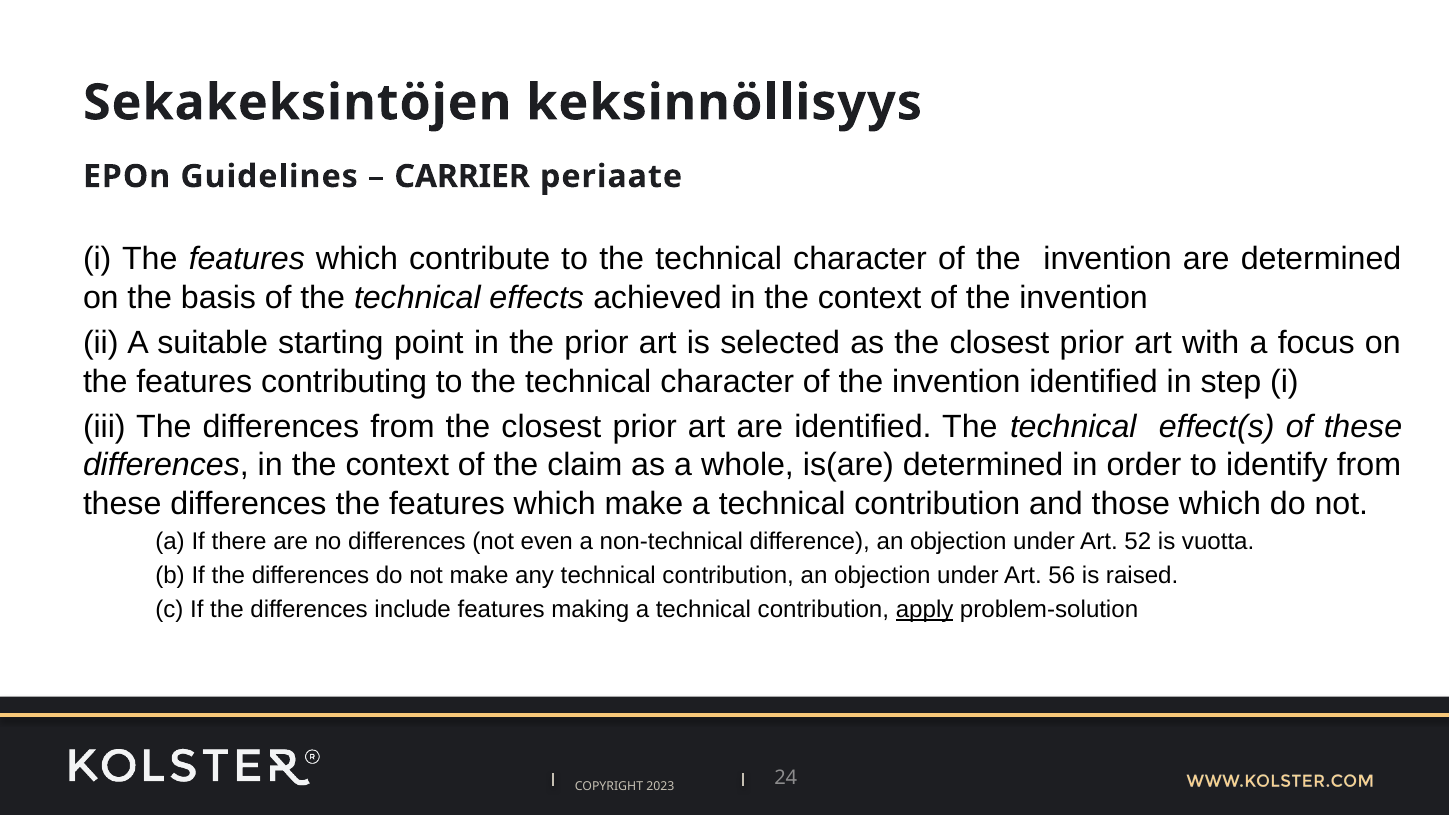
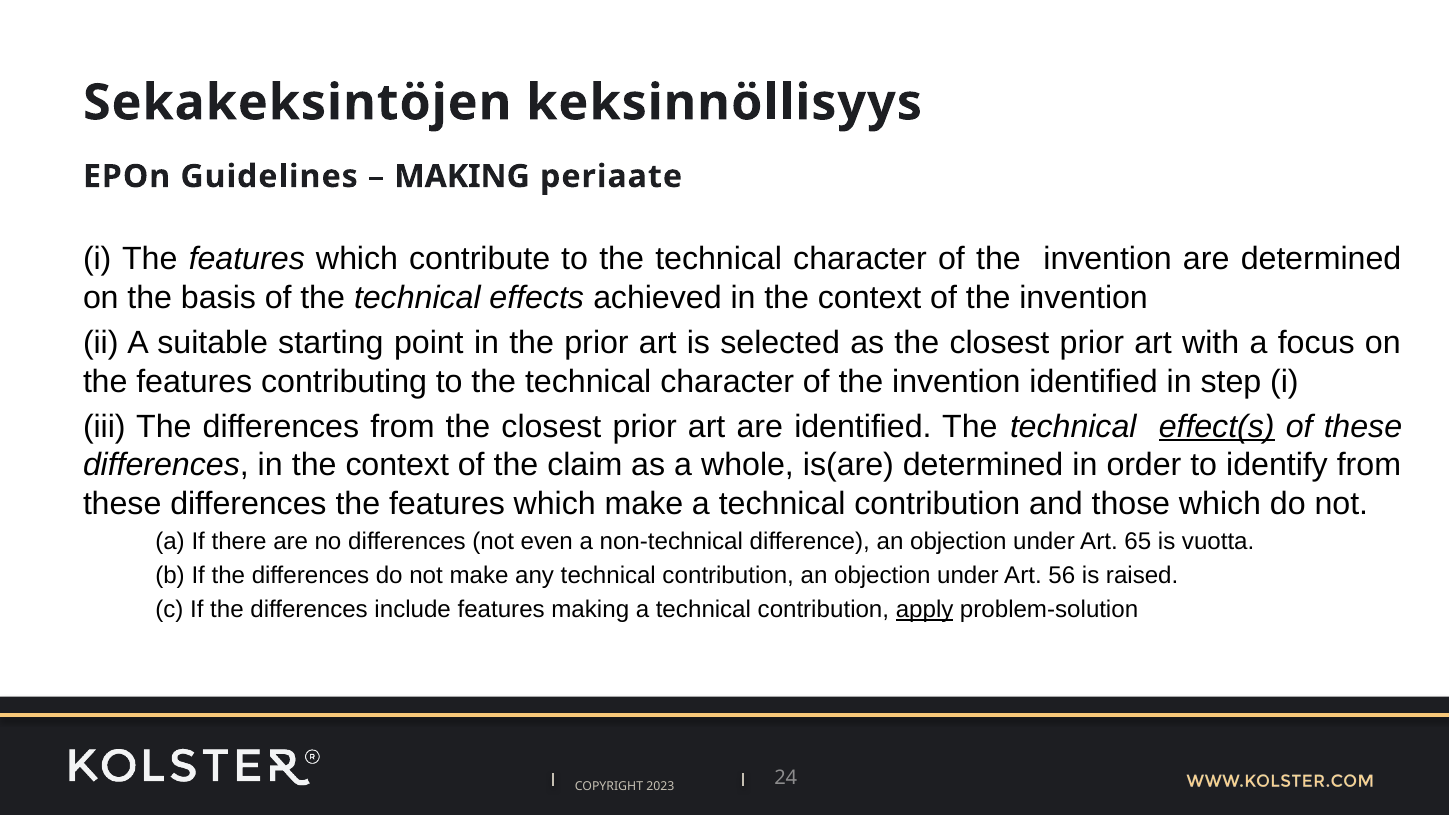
CARRIER: CARRIER -> MAKING (462, 176)
effect(s underline: none -> present (1217, 427)
52: 52 -> 65 (1138, 542)
